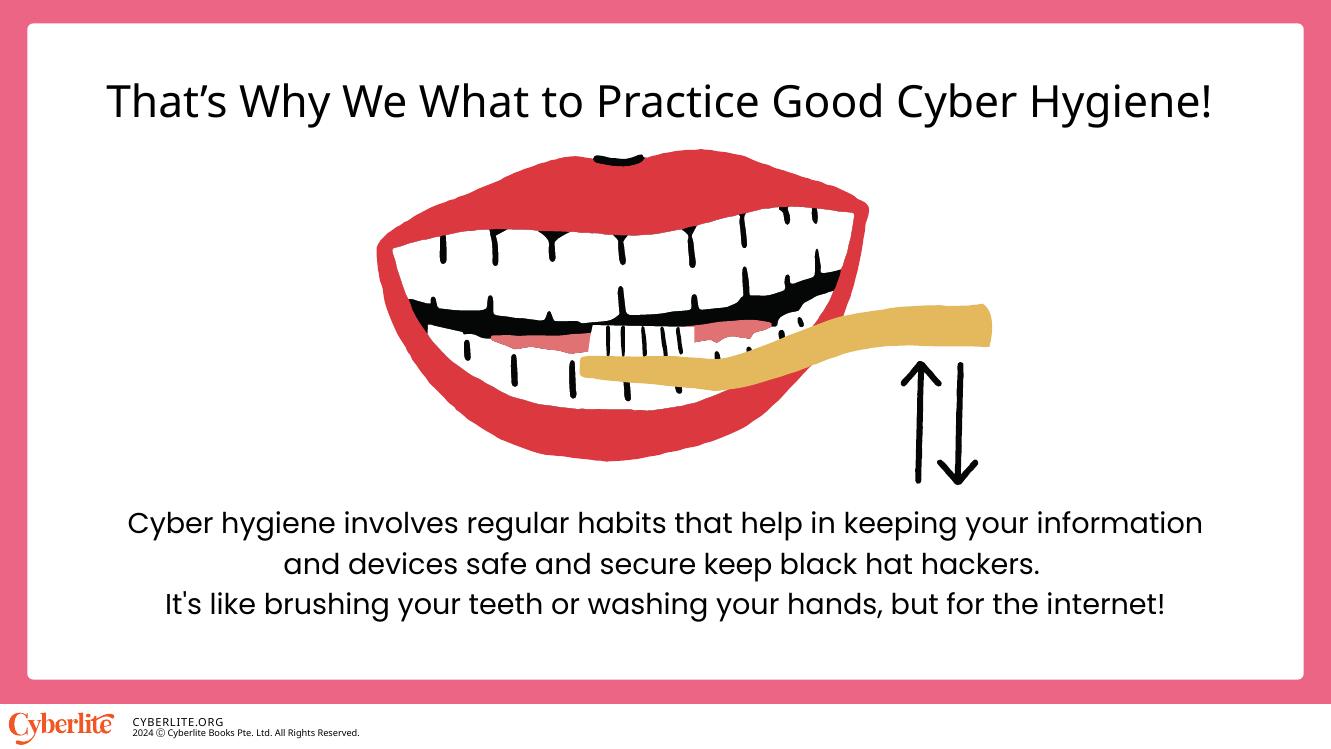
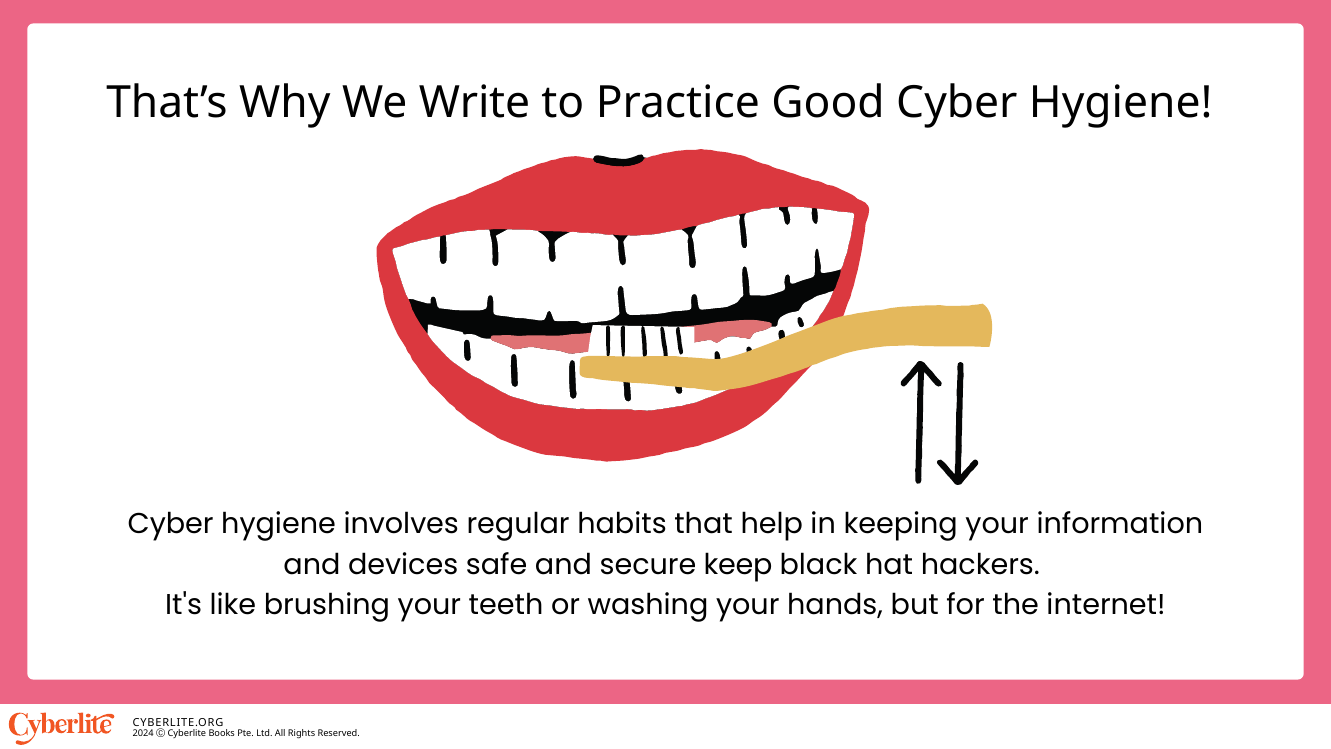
What: What -> Write (474, 103)
